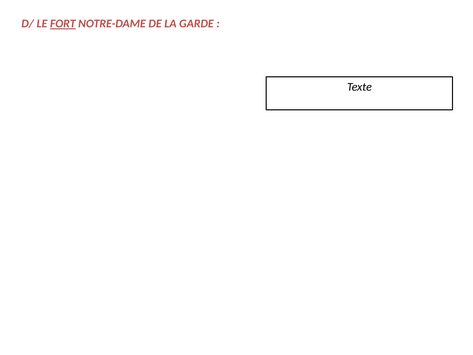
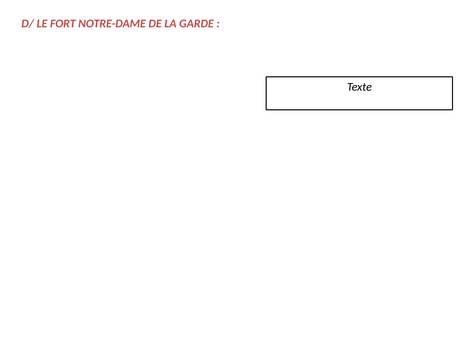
FORT underline: present -> none (63, 24)
